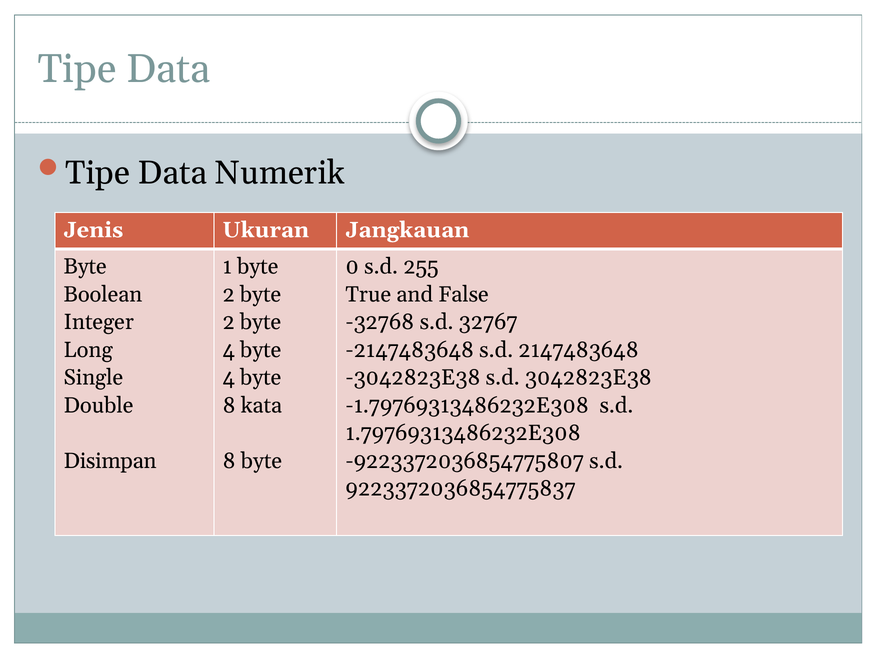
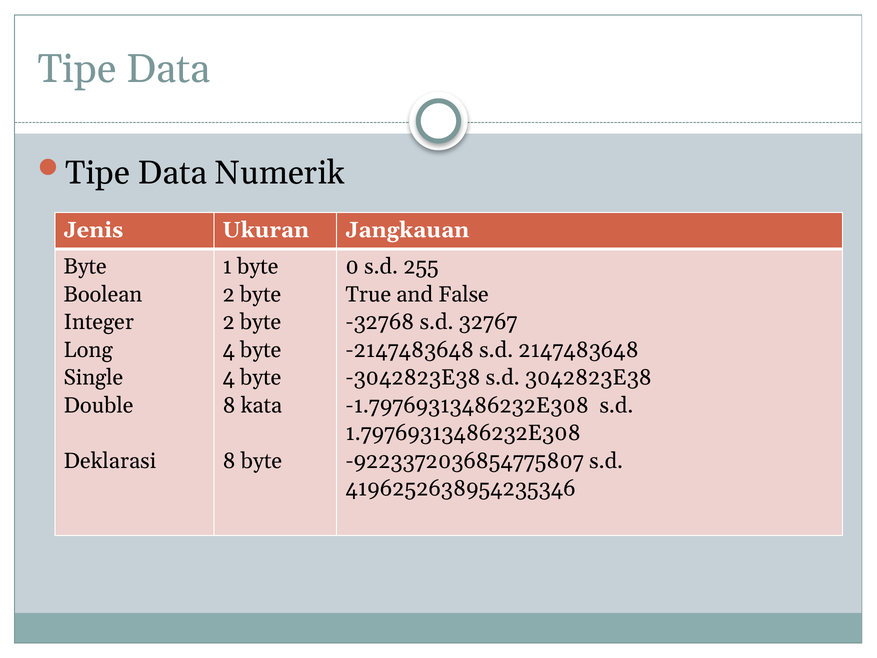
Disimpan: Disimpan -> Deklarasi (110, 461)
9223372036854775837: 9223372036854775837 -> 4196252638954235346 (461, 489)
